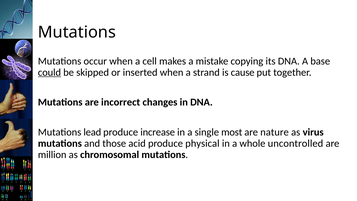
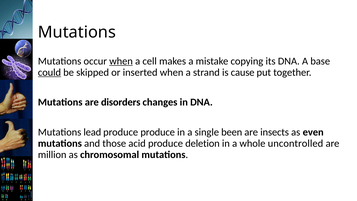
when underline: none -> present (121, 61)
incorrect: incorrect -> disorders (121, 102)
produce increase: increase -> produce (158, 132)
most: most -> been (232, 132)
nature: nature -> insects (275, 132)
virus: virus -> even (313, 132)
physical: physical -> deletion (202, 143)
